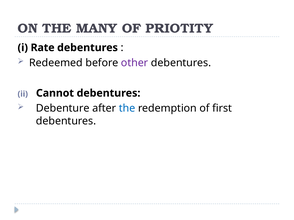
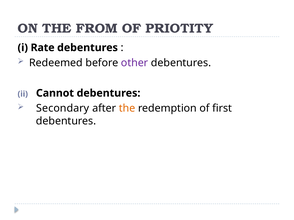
MANY: MANY -> FROM (97, 28)
Debenture: Debenture -> Secondary (63, 109)
the colour: blue -> orange (127, 109)
